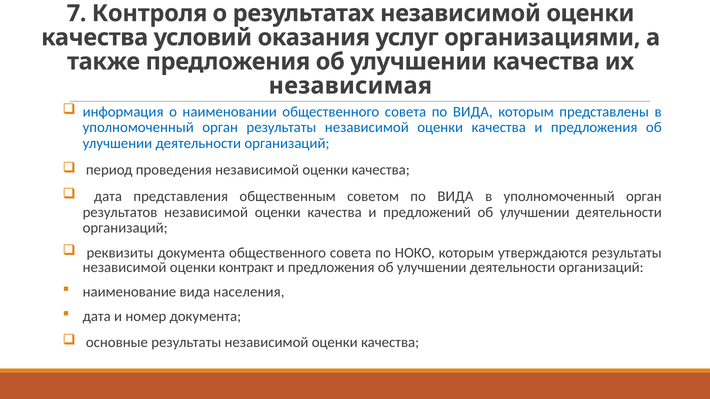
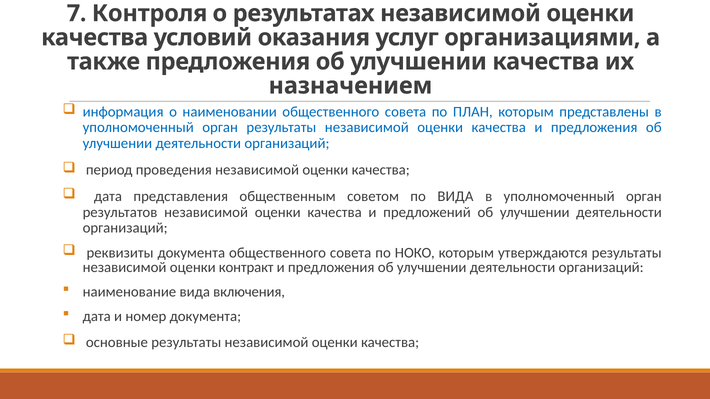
независимая: независимая -> назначением (350, 86)
совета по ВИДА: ВИДА -> ПЛАН (473, 112)
населения: населения -> включения (249, 292)
